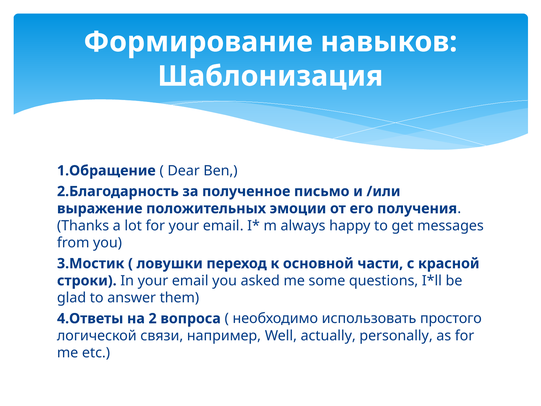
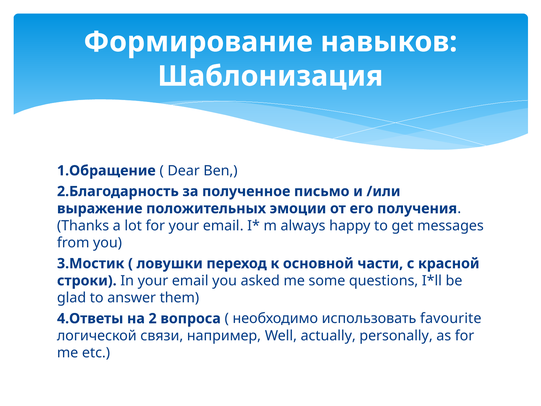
простого: простого -> favourite (451, 318)
